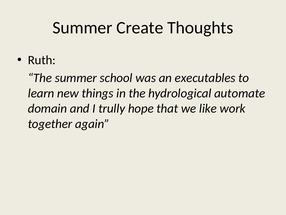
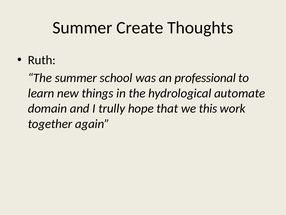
executables: executables -> professional (205, 78)
like: like -> this (208, 108)
